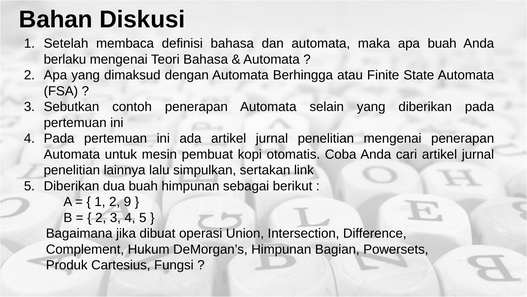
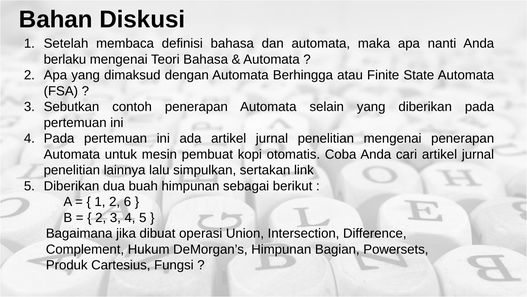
apa buah: buah -> nanti (442, 43)
9: 9 -> 6 (127, 202)
